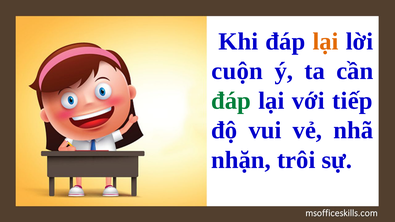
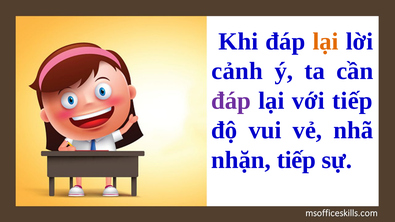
cuộn: cuộn -> cảnh (237, 71)
đáp colour: green -> purple (231, 101)
nhặn trôi: trôi -> tiếp (296, 160)
